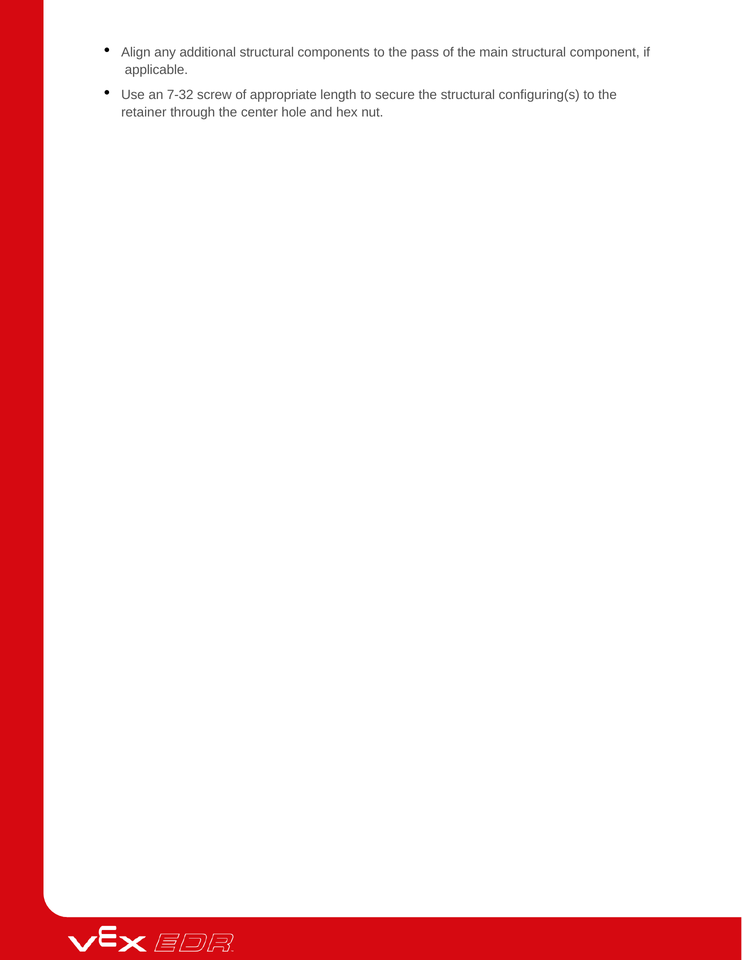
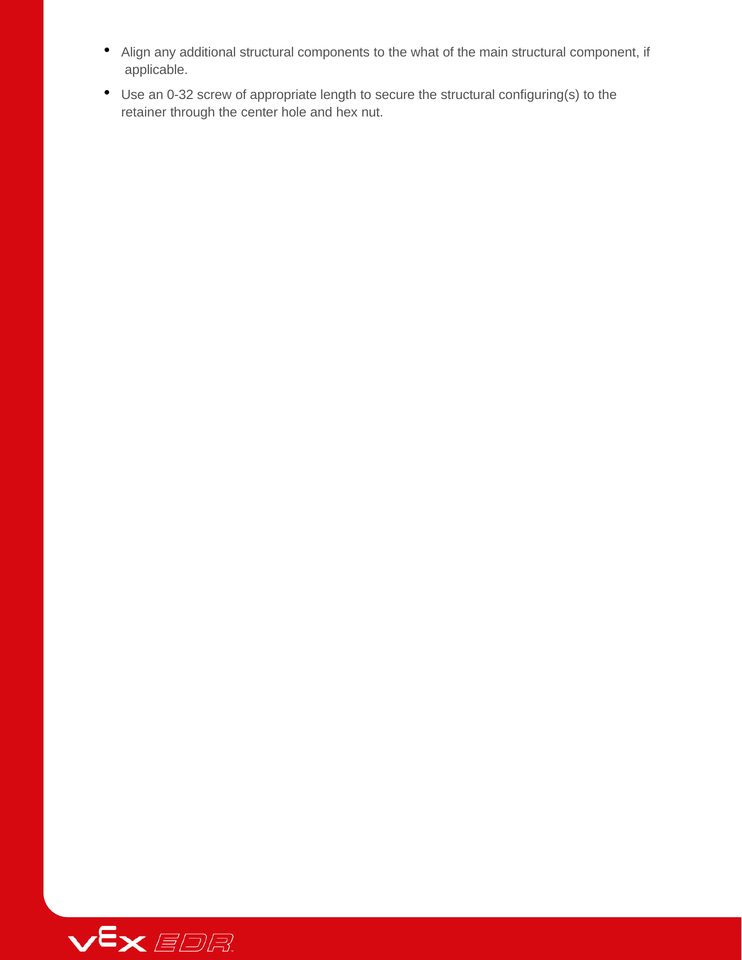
pass: pass -> what (425, 52)
7-32: 7-32 -> 0-32 (180, 95)
